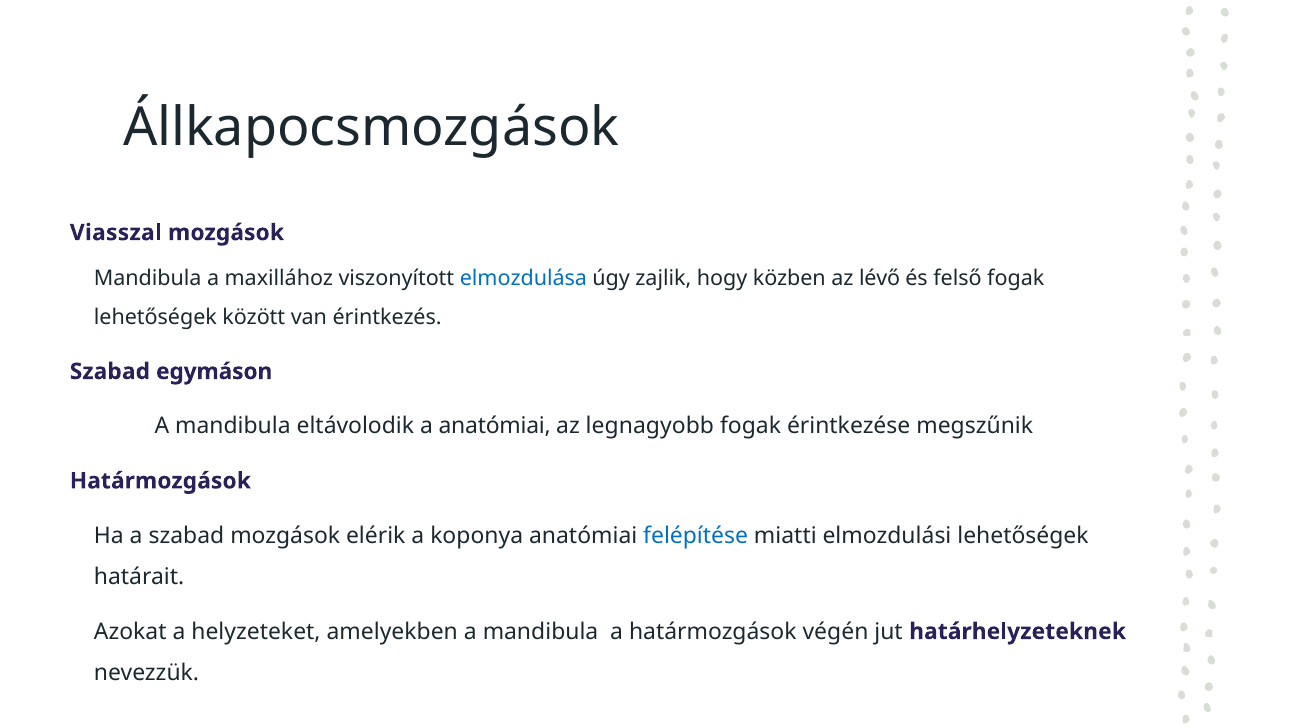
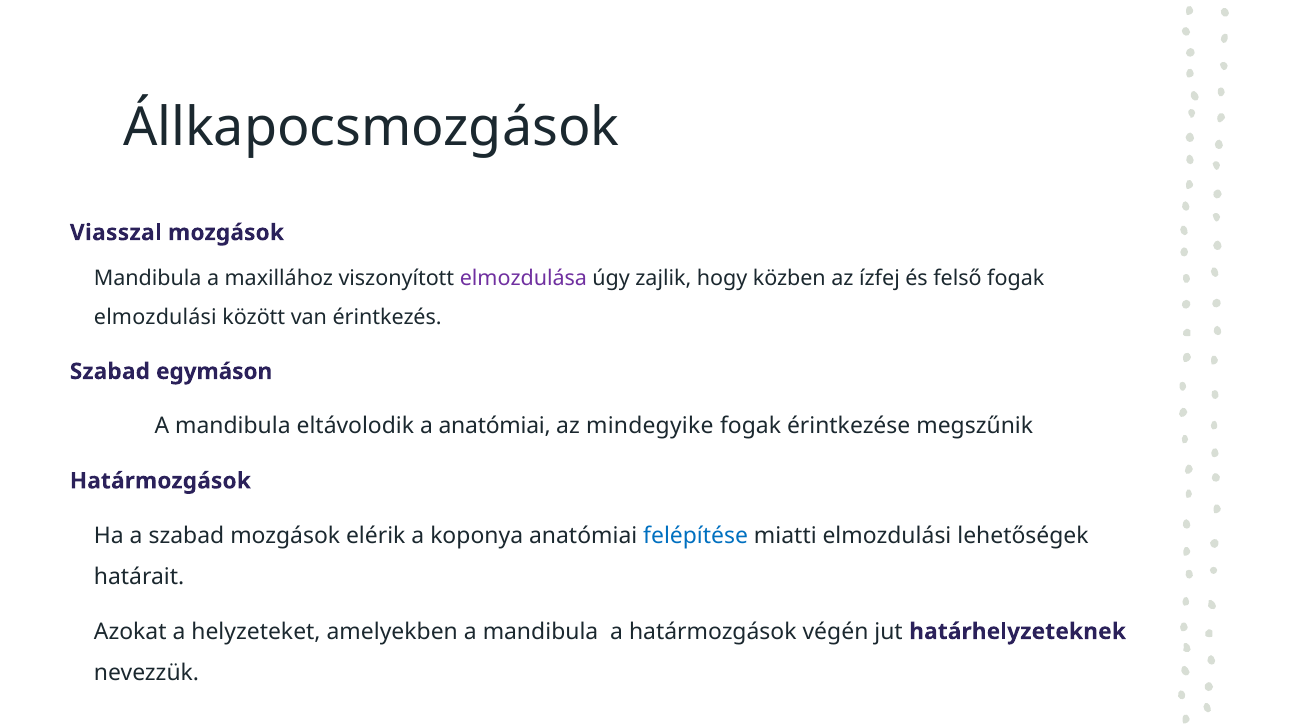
elmozdulása colour: blue -> purple (523, 279)
lévő: lévő -> ízfej (879, 279)
lehetőségek: lehetőségek -> elmozdulási (155, 318)
legnagyobb: legnagyobb -> mindegyike (650, 426)
